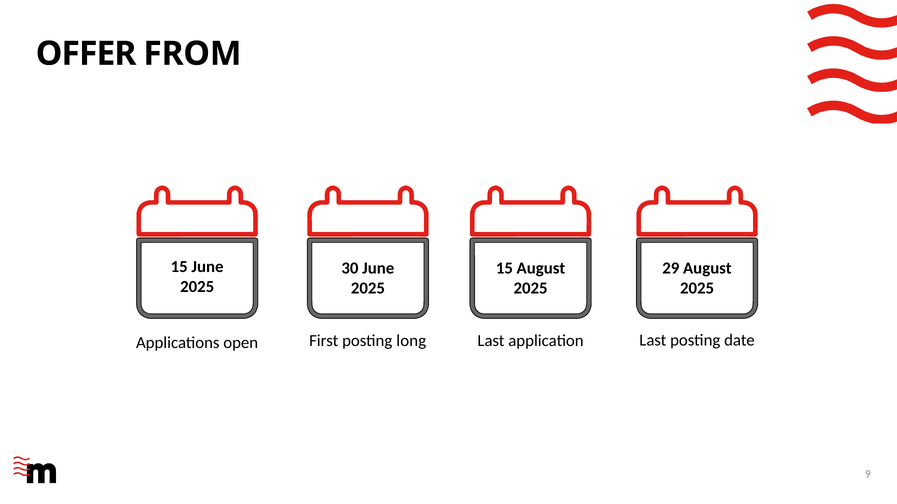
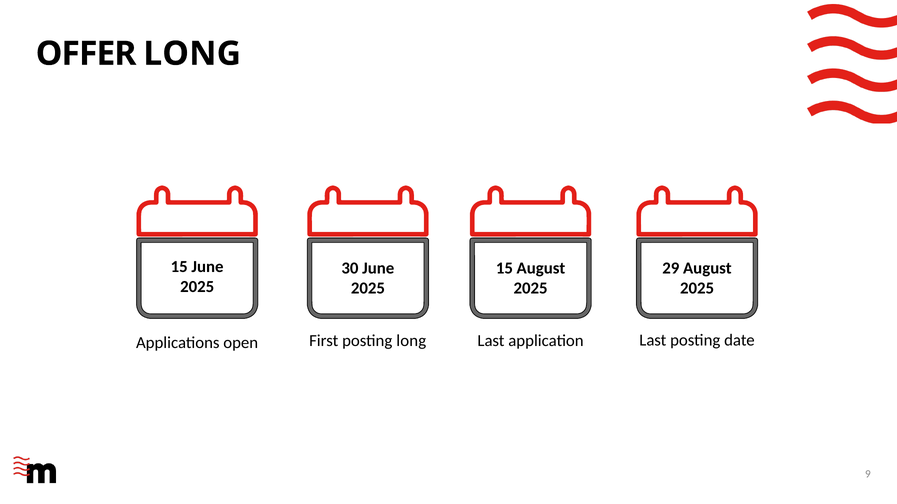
OFFER FROM: FROM -> LONG (192, 54)
